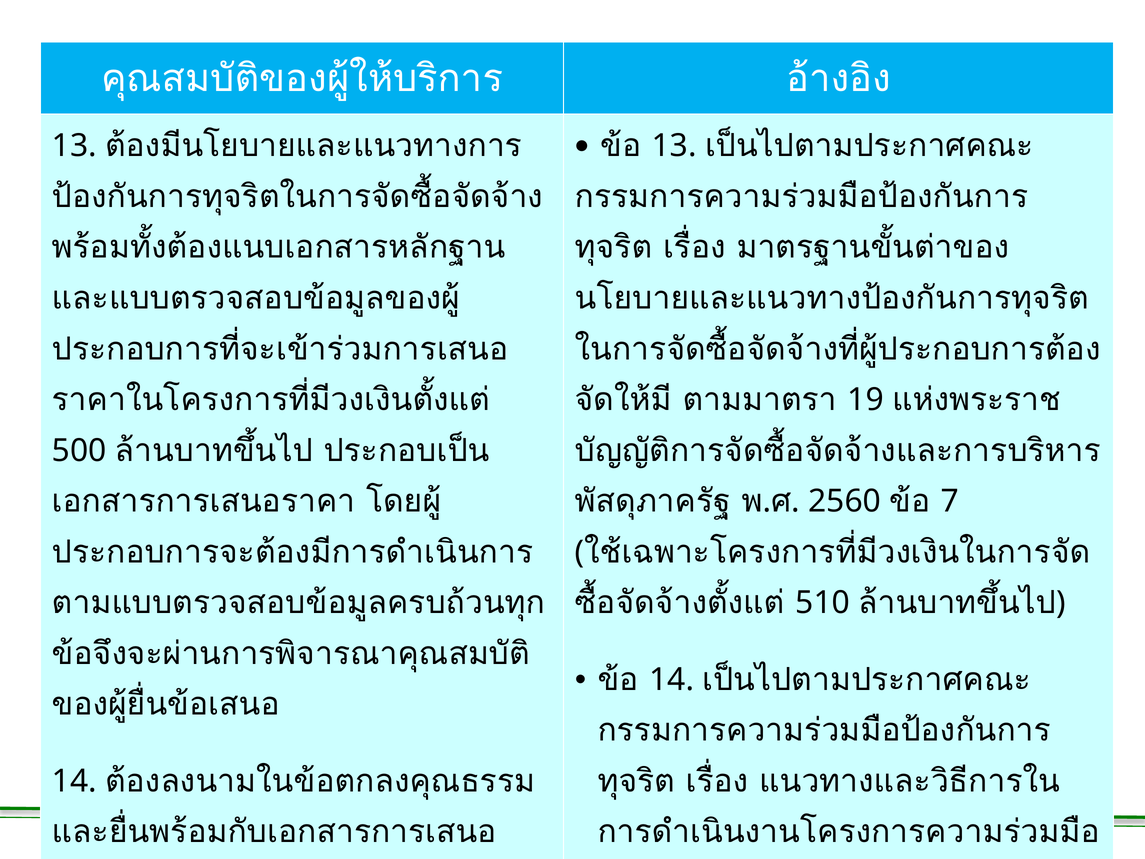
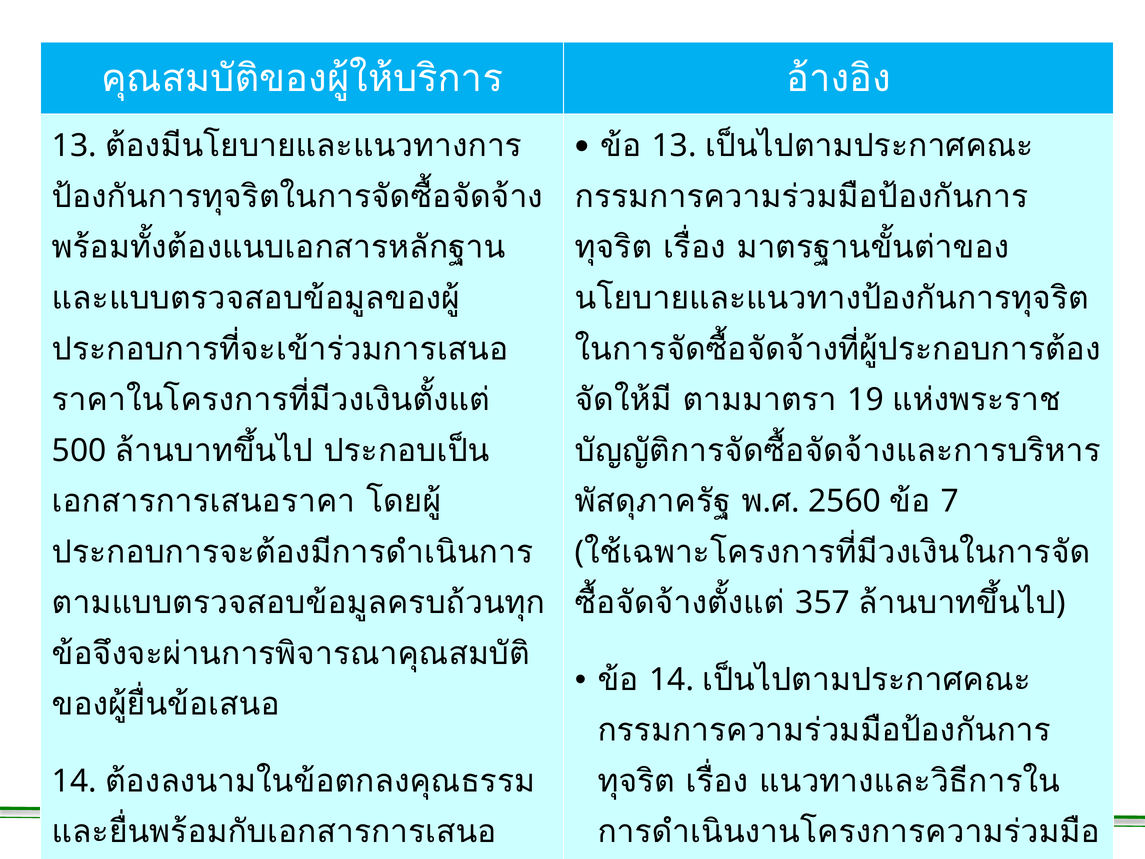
510: 510 -> 357 (823, 603)
